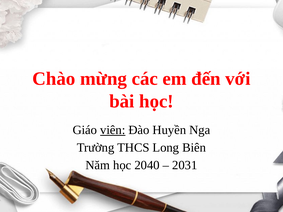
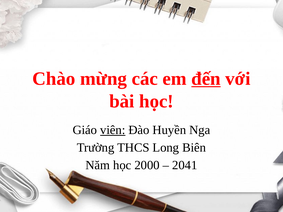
đến underline: none -> present (206, 79)
2040: 2040 -> 2000 (147, 165)
2031: 2031 -> 2041 (185, 165)
